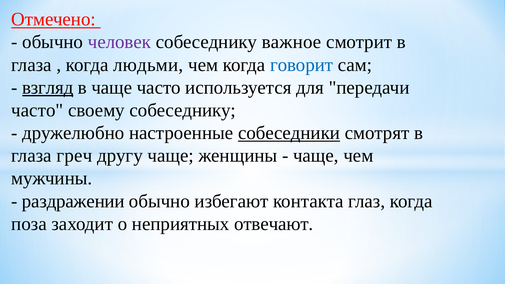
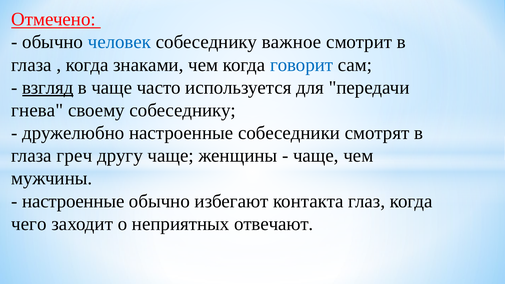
человек colour: purple -> blue (119, 42)
людьми: людьми -> знаками (148, 65)
часто: часто -> гнева (37, 110)
собеседники underline: present -> none (289, 133)
раздражении: раздражении -> настроенные (73, 201)
поза: поза -> чего (29, 224)
